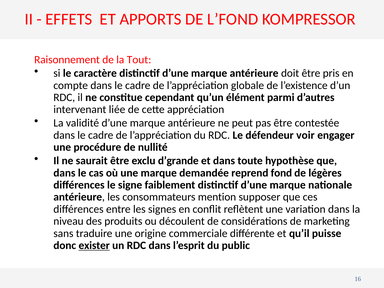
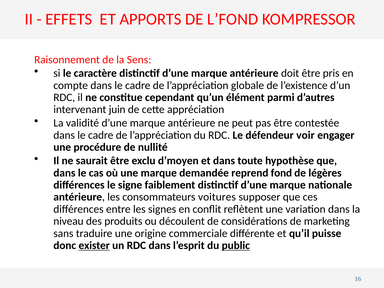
Tout: Tout -> Sens (139, 60)
liée: liée -> juin (117, 109)
d’grande: d’grande -> d’moyen (178, 161)
mention: mention -> voitures (217, 197)
public underline: none -> present (236, 245)
